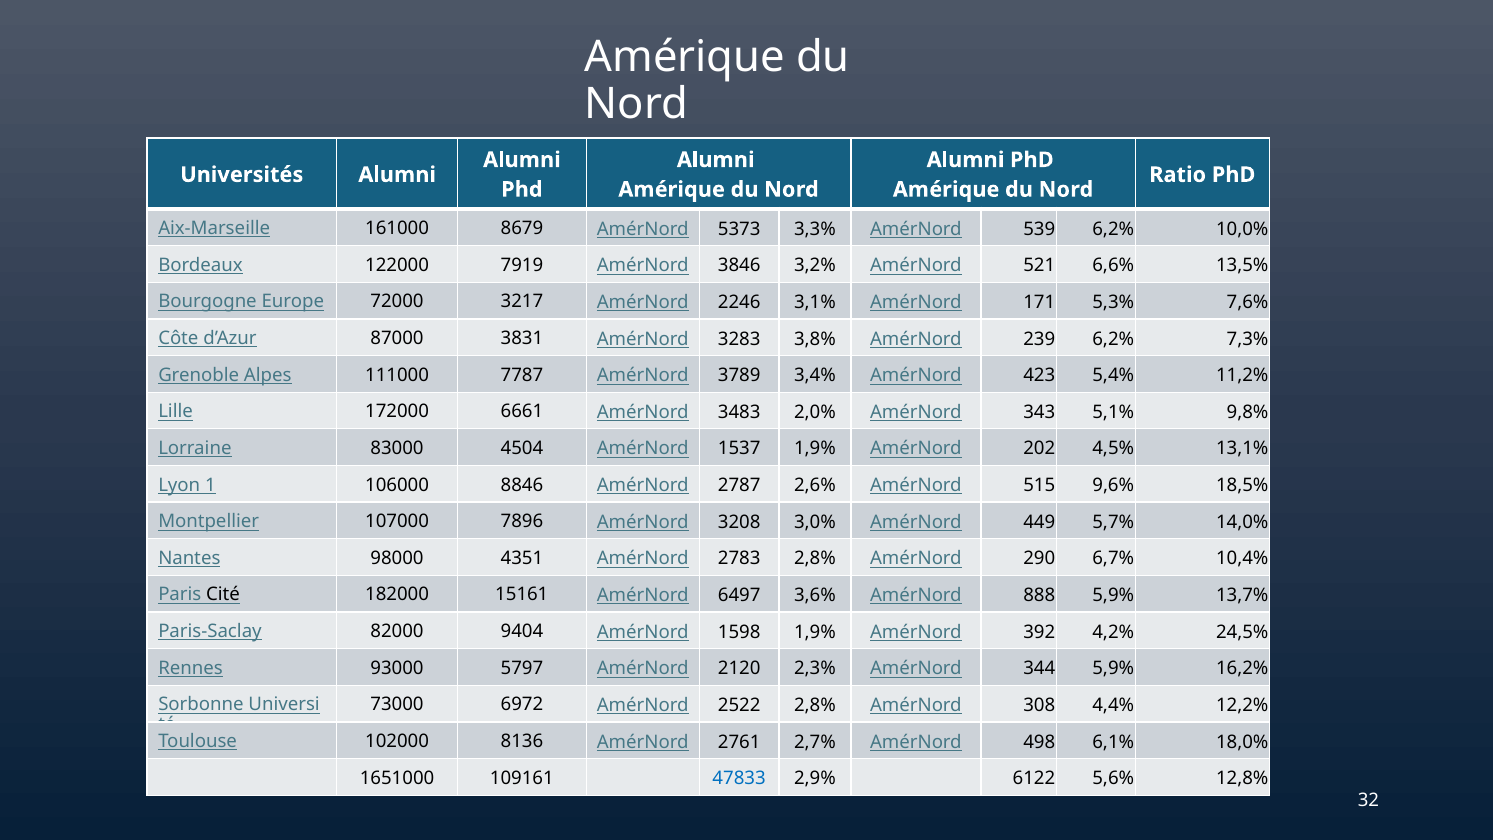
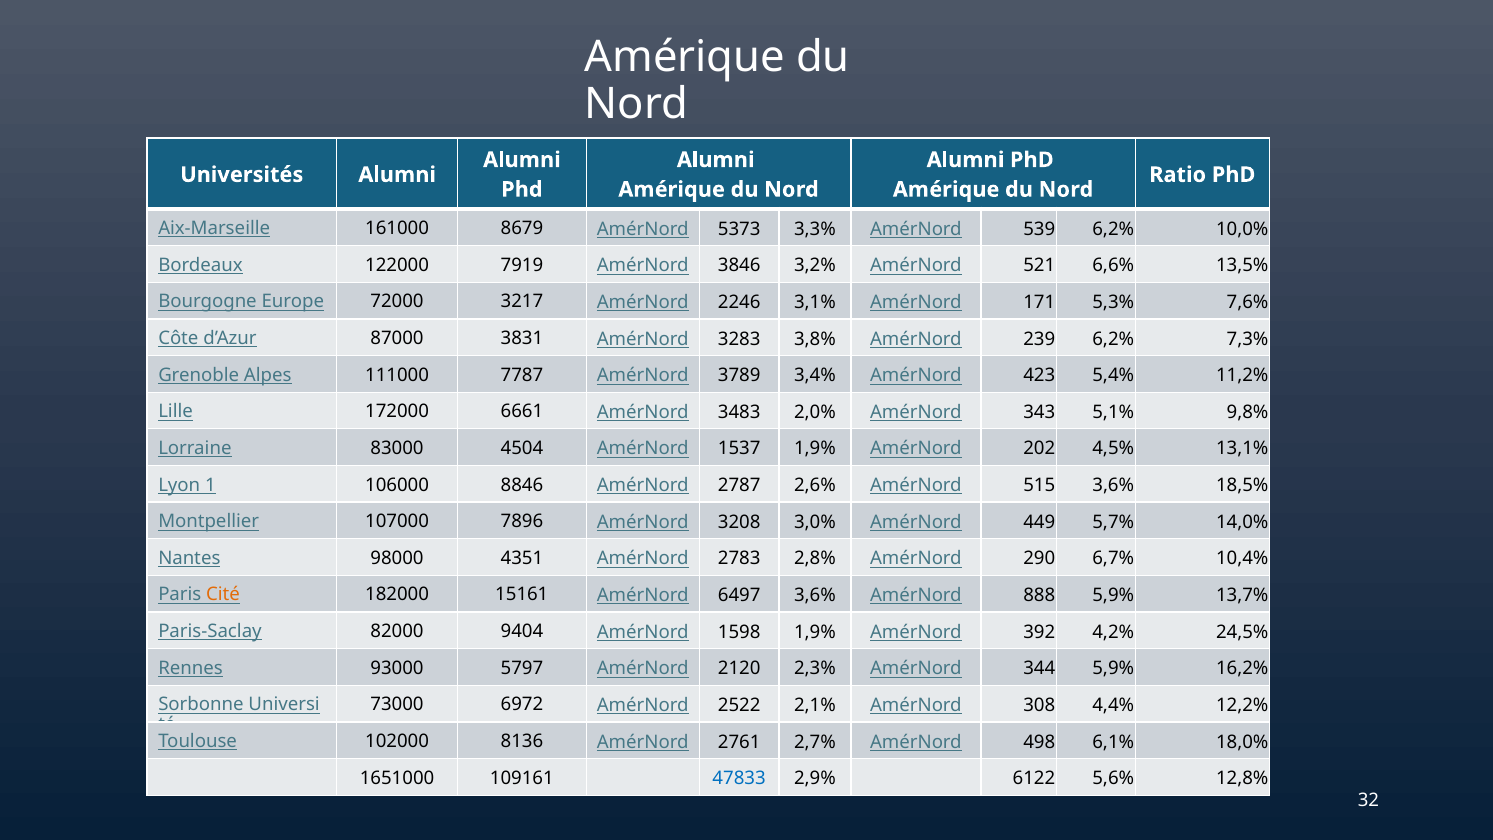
515 9,6%: 9,6% -> 3,6% (1113, 485)
Cité colour: black -> orange (223, 595)
2522 2,8%: 2,8% -> 2,1% (815, 705)
